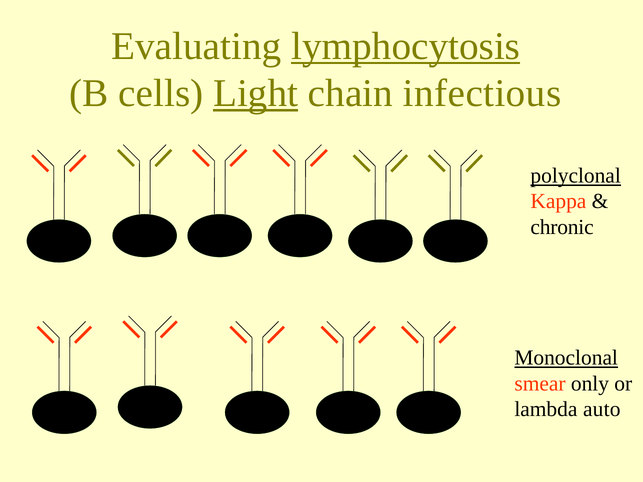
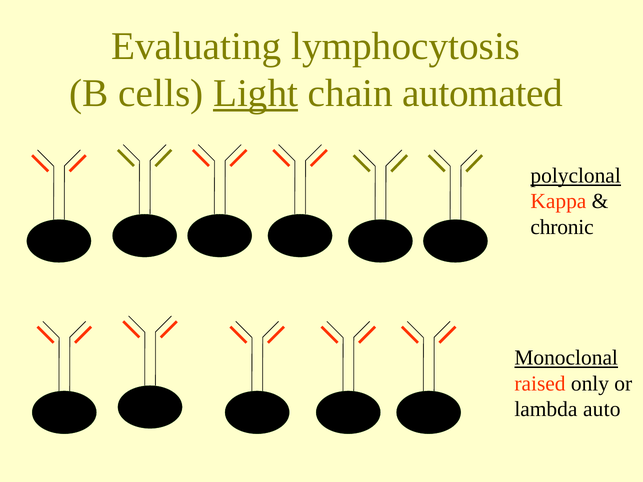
lymphocytosis underline: present -> none (406, 46)
infectious: infectious -> automated (483, 93)
smear: smear -> raised (540, 384)
